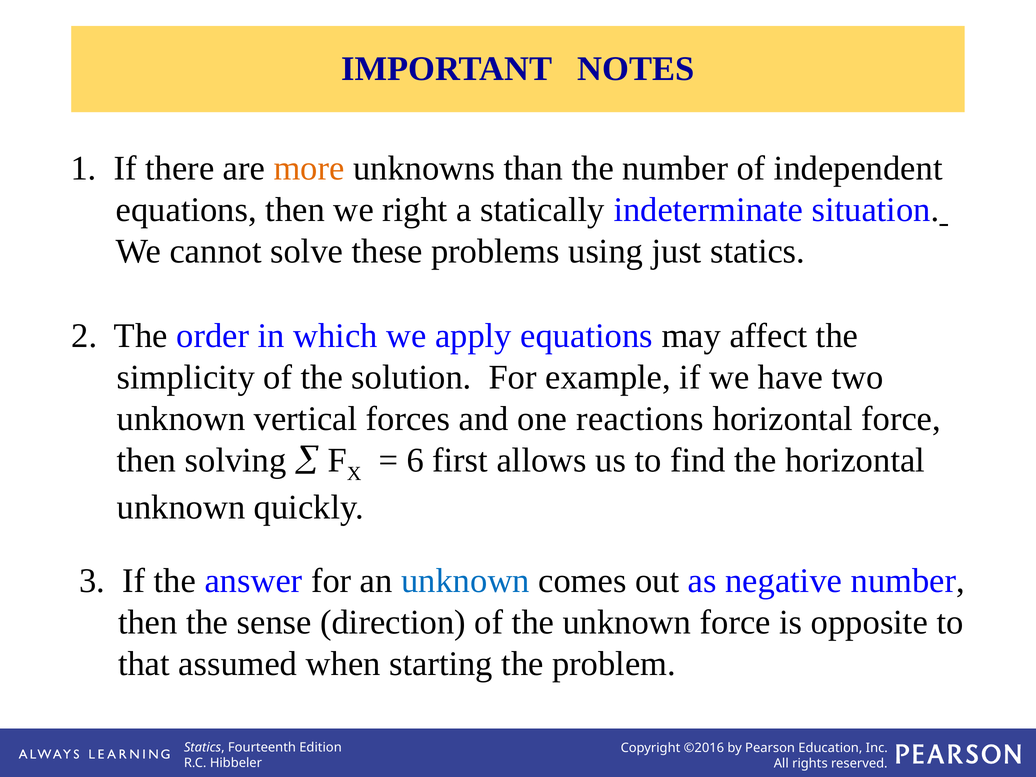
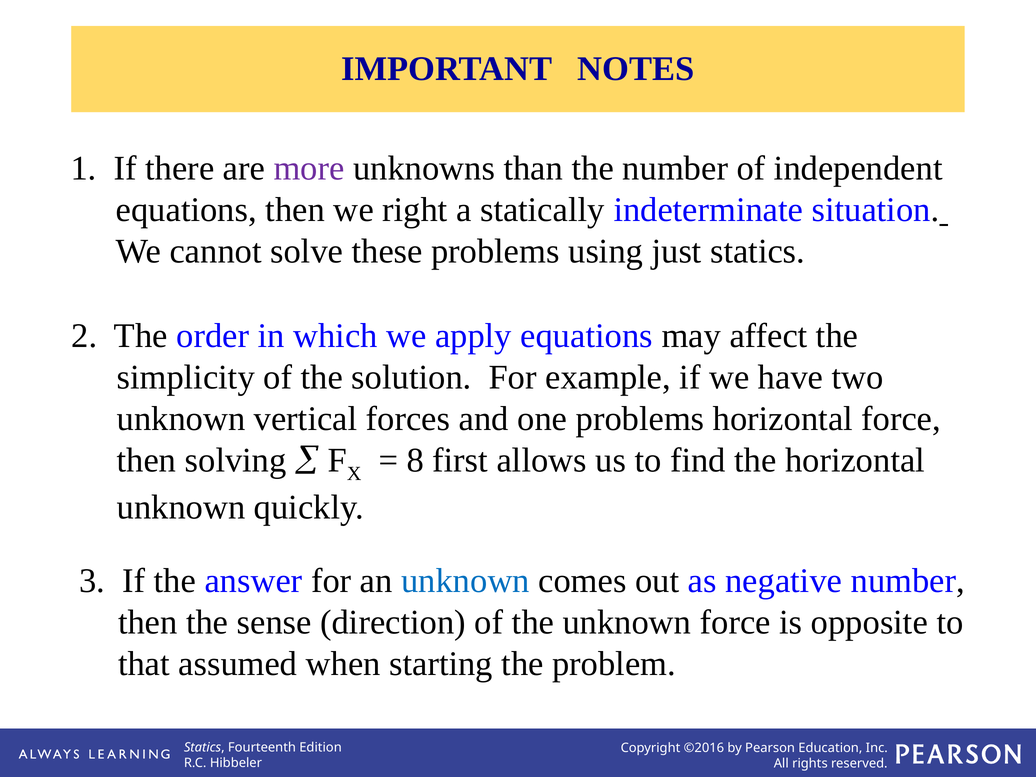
more colour: orange -> purple (309, 168)
one reactions: reactions -> problems (640, 419)
6: 6 -> 8 (415, 460)
